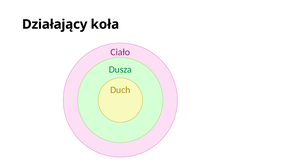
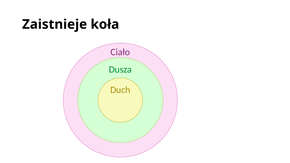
Działający: Działający -> Zaistnieje (55, 24)
